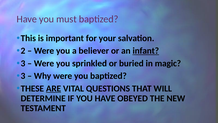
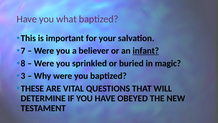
must: must -> what (67, 19)
2: 2 -> 7 (23, 51)
3: 3 -> 8 (23, 63)
ARE underline: present -> none (54, 88)
